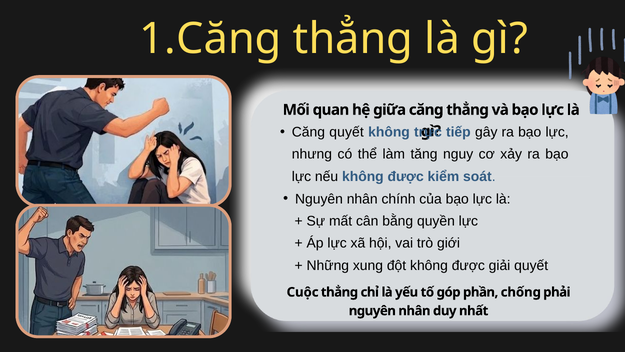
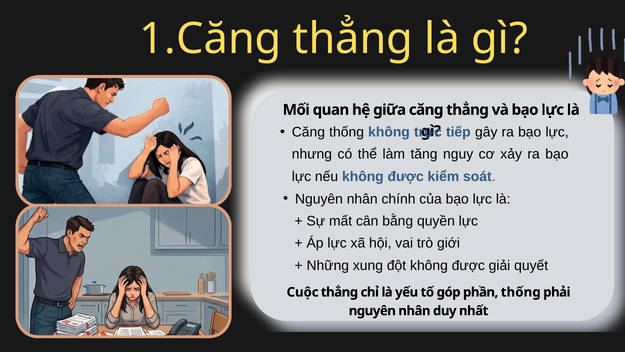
Căng quyết: quyết -> thống (347, 132)
phần chống: chống -> thống (521, 292)
